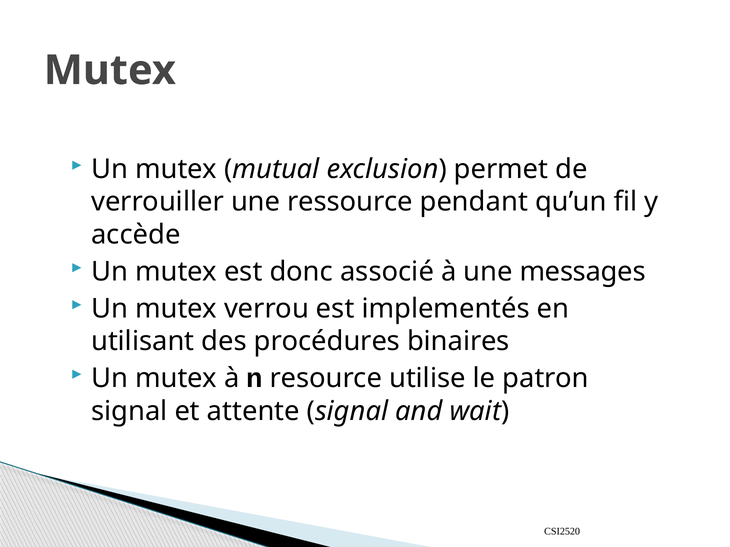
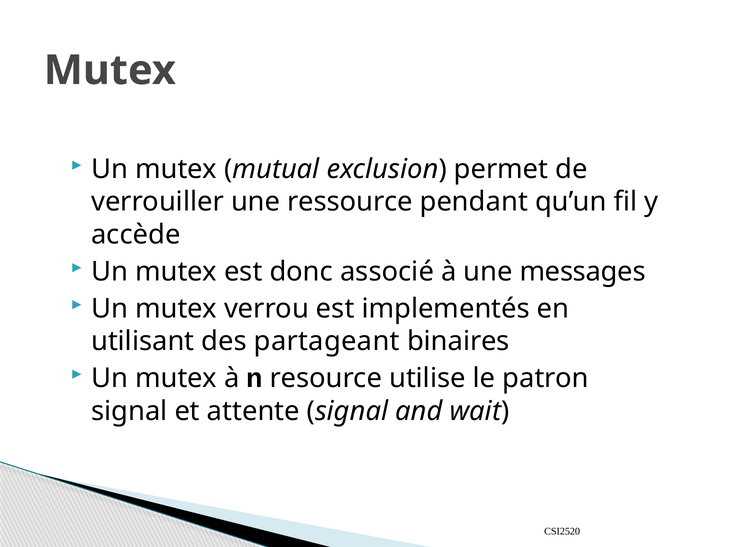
procédures: procédures -> partageant (327, 342)
